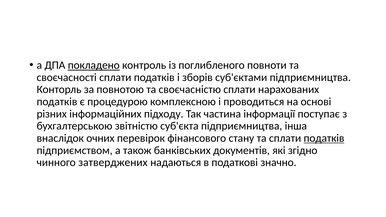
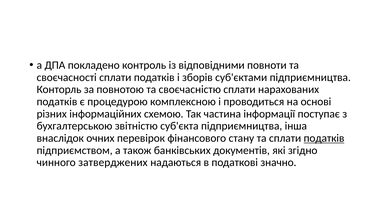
покладено underline: present -> none (94, 65)
поглибленого: поглибленого -> відповідними (212, 65)
підходу: підходу -> схемою (164, 114)
